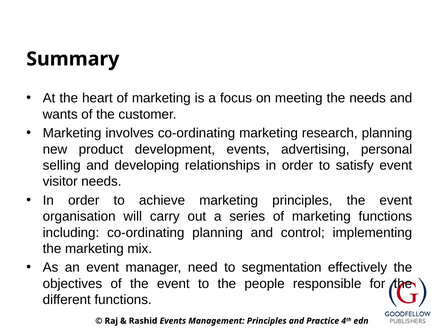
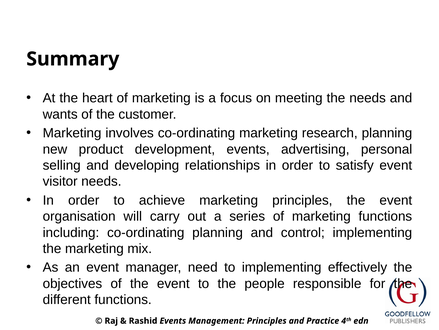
to segmentation: segmentation -> implementing (282, 267)
